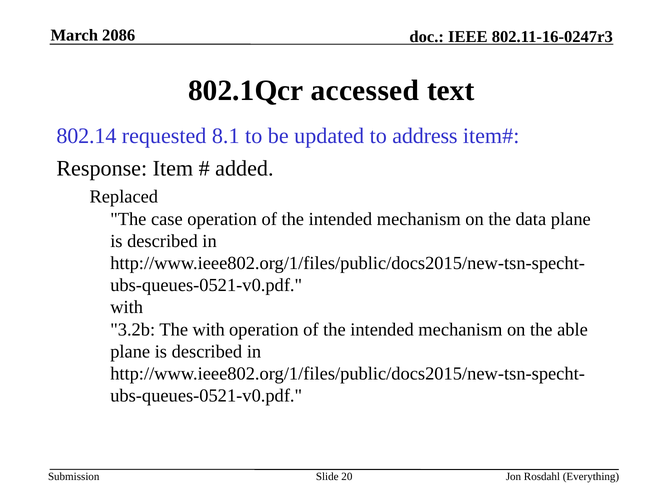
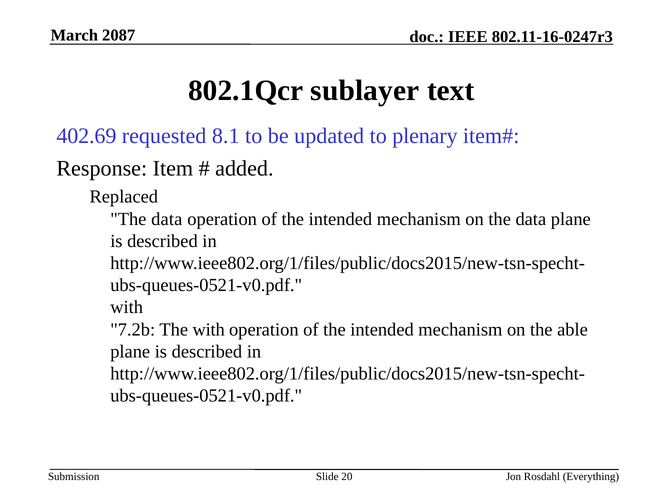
2086: 2086 -> 2087 (119, 35)
accessed: accessed -> sublayer (365, 90)
802.14: 802.14 -> 402.69 (86, 136)
address: address -> plenary (425, 136)
case: case -> data (167, 219)
3.2b: 3.2b -> 7.2b (133, 330)
